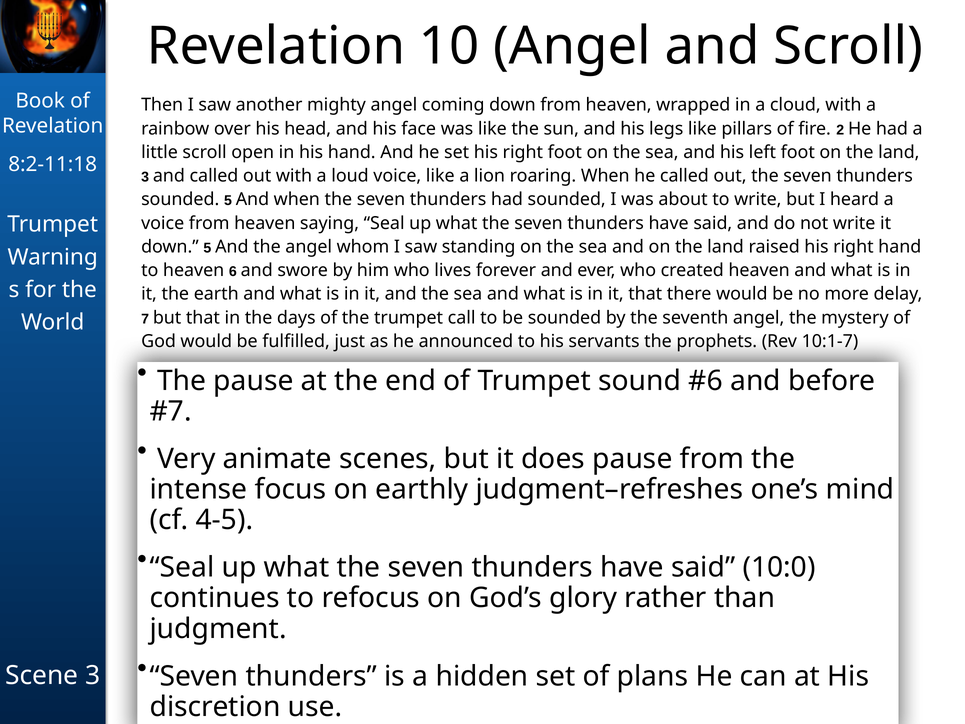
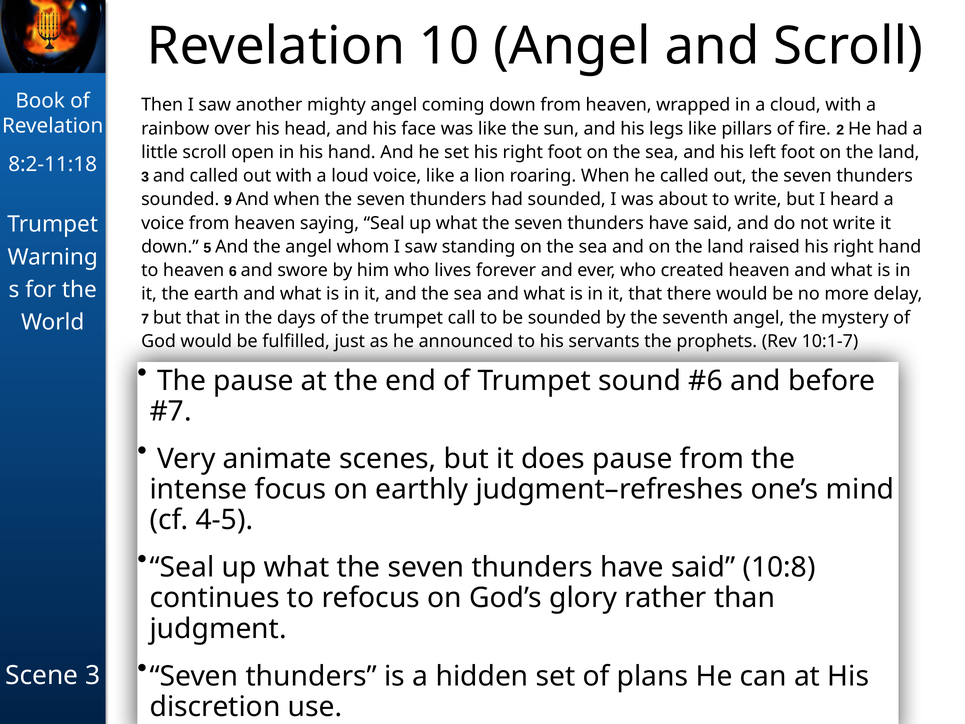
sounded 5: 5 -> 9 (228, 201)
10:0: 10:0 -> 10:8 (779, 567)
